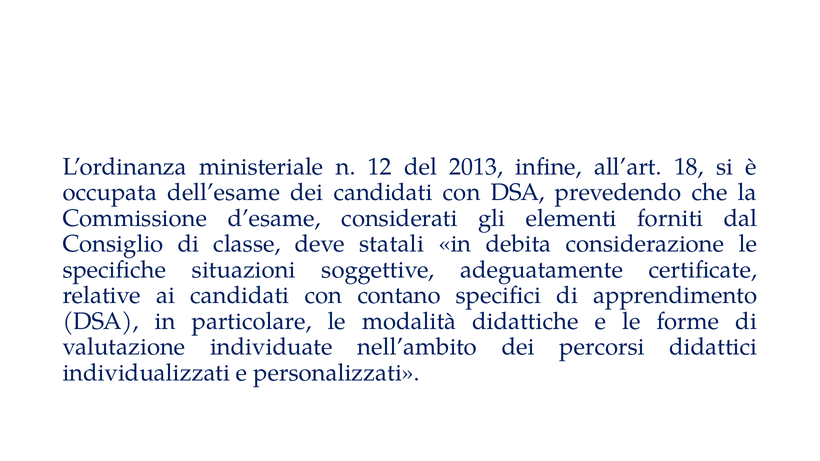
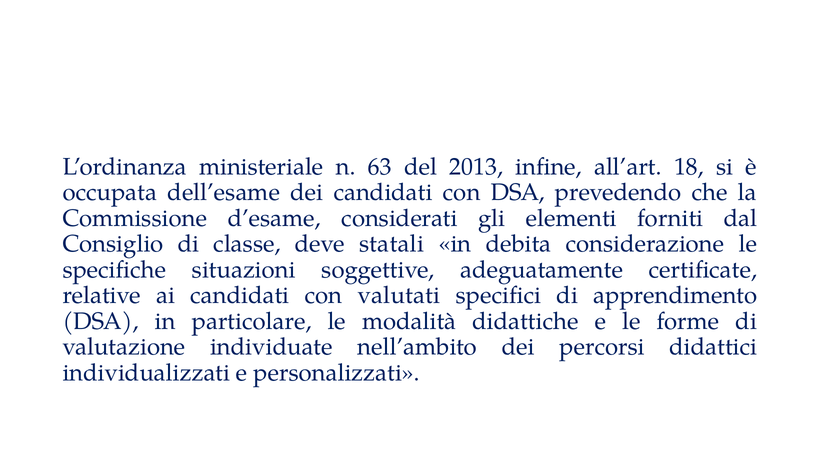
12: 12 -> 63 (380, 167)
contano: contano -> valutati (399, 296)
